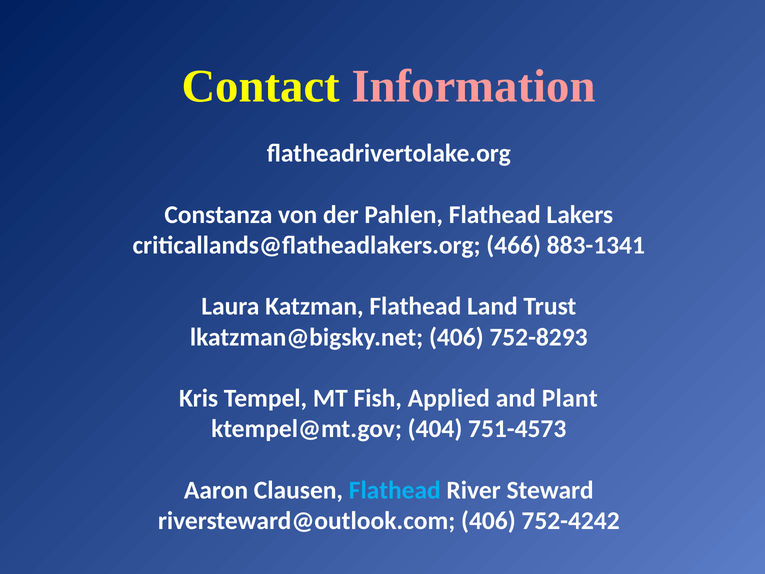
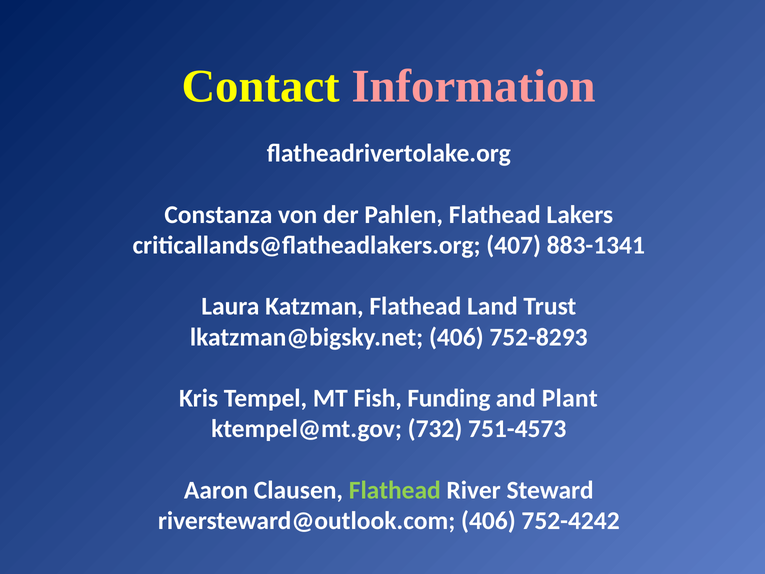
466: 466 -> 407 (514, 245)
Applied: Applied -> Funding (449, 398)
404: 404 -> 732 (435, 429)
Flathead colour: light blue -> light green (395, 490)
